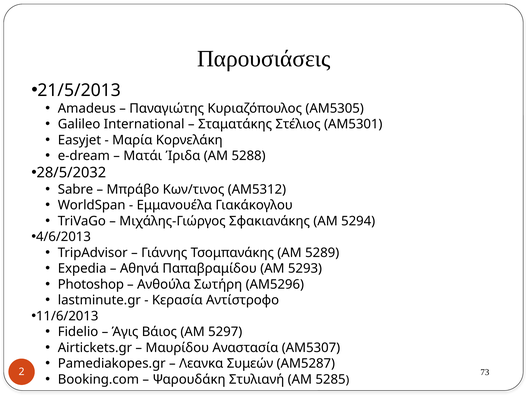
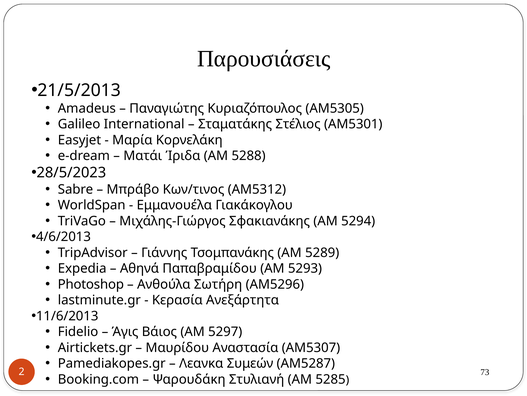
28/5/2032: 28/5/2032 -> 28/5/2023 (71, 172)
Αντίστροφο: Αντίστροφο -> Ανεξάρτητα (243, 300)
